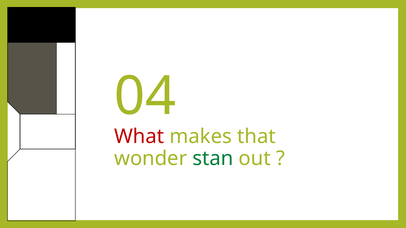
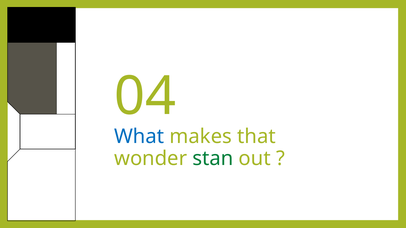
What colour: red -> blue (139, 137)
